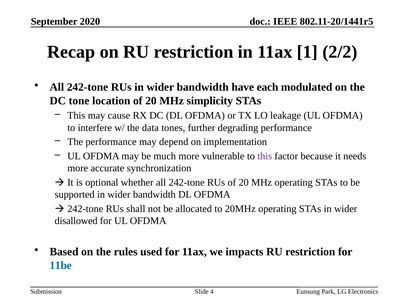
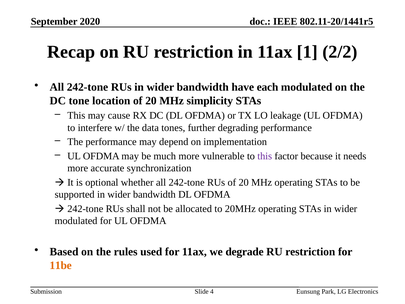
disallowed: disallowed -> modulated (76, 221)
impacts: impacts -> degrade (245, 252)
11be colour: blue -> orange (61, 265)
